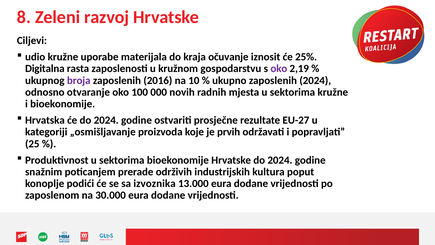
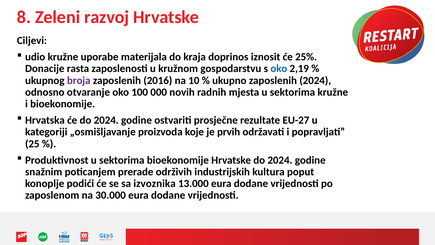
očuvanje: očuvanje -> doprinos (228, 57)
Digitalna: Digitalna -> Donacije (45, 69)
oko colour: purple -> blue (279, 69)
